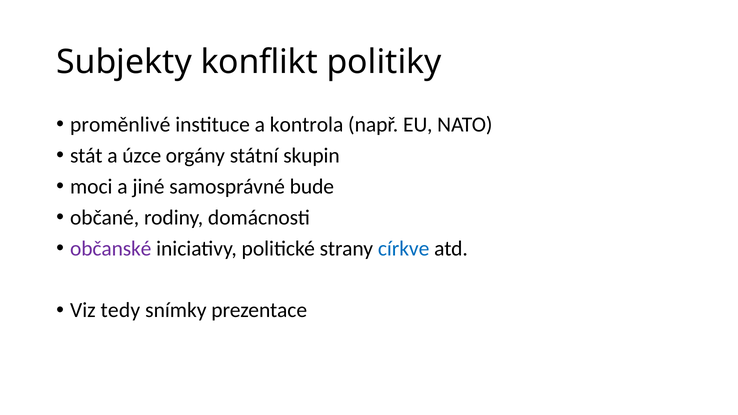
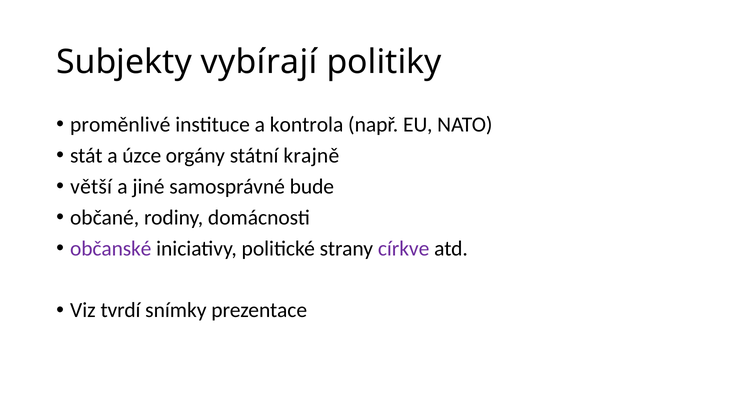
konflikt: konflikt -> vybírají (259, 62)
skupin: skupin -> krajně (311, 156)
moci: moci -> větší (91, 187)
církve colour: blue -> purple (404, 249)
tedy: tedy -> tvrdí (121, 310)
